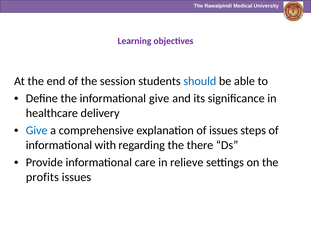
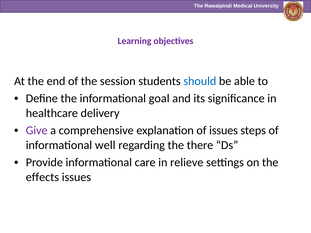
informational give: give -> goal (159, 99)
Give colour: blue -> purple (37, 131)
with: with -> well (105, 145)
profits: profits -> effects (42, 177)
